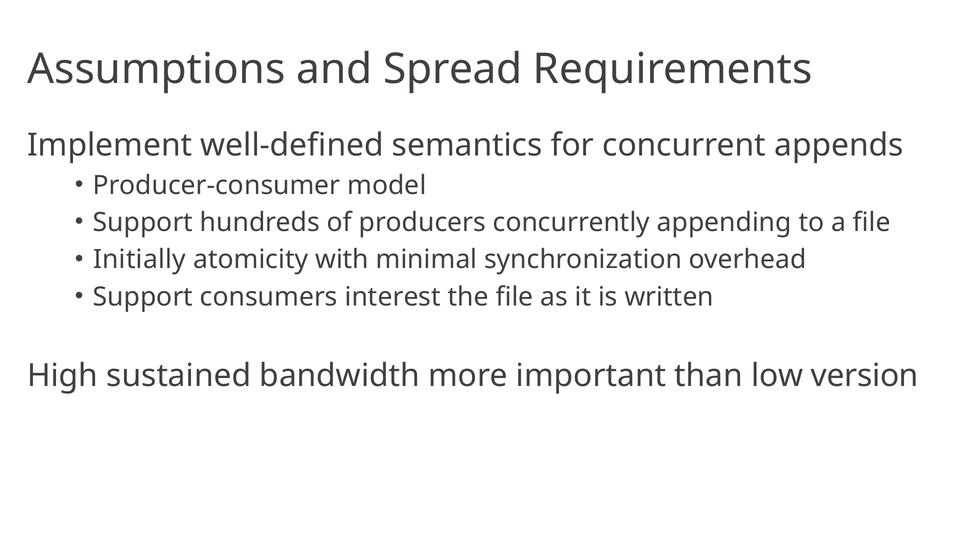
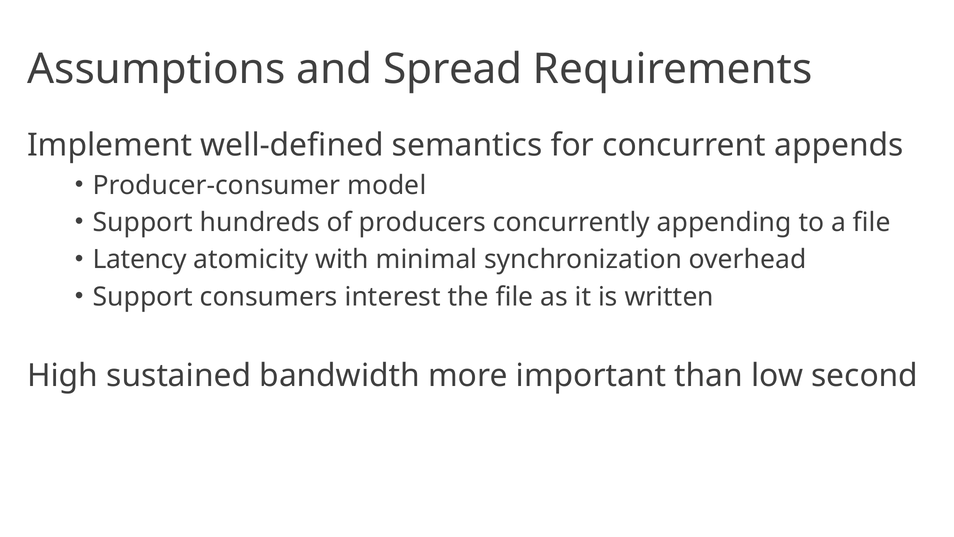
Initially: Initially -> Latency (140, 259)
version: version -> second (865, 375)
